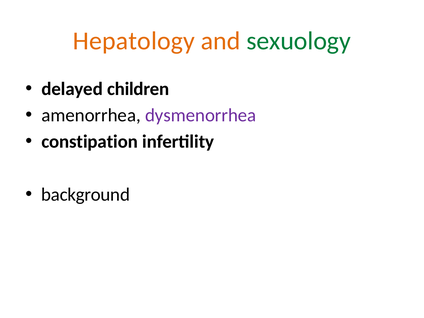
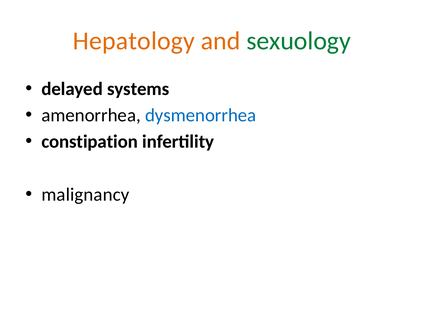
children: children -> systems (138, 89)
dysmenorrhea colour: purple -> blue (201, 115)
background: background -> malignancy (85, 195)
